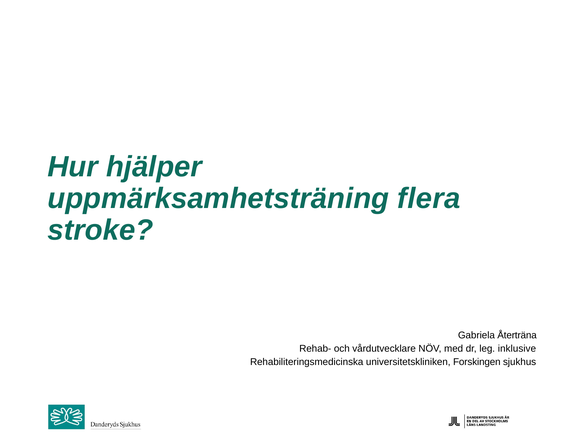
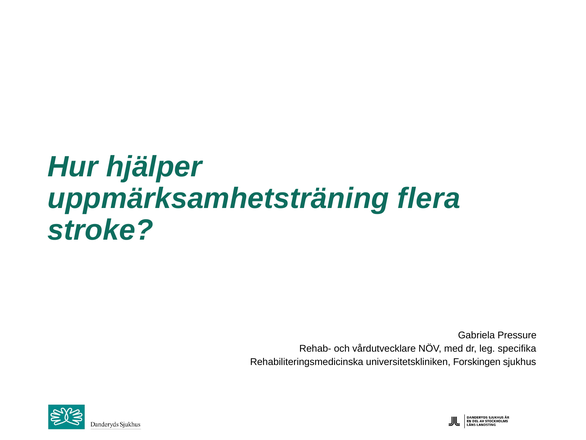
Återträna: Återträna -> Pressure (517, 335)
inklusive: inklusive -> specifika (517, 348)
